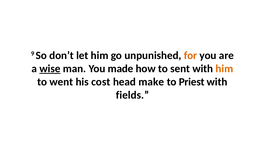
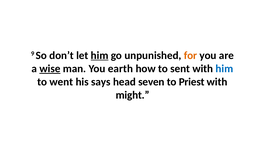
him underline: none -> present (100, 55)
made: made -> earth (120, 69)
him colour: orange -> blue (224, 69)
cost: cost -> says (101, 82)
make: make -> seven (151, 82)
fields: fields -> might (133, 95)
